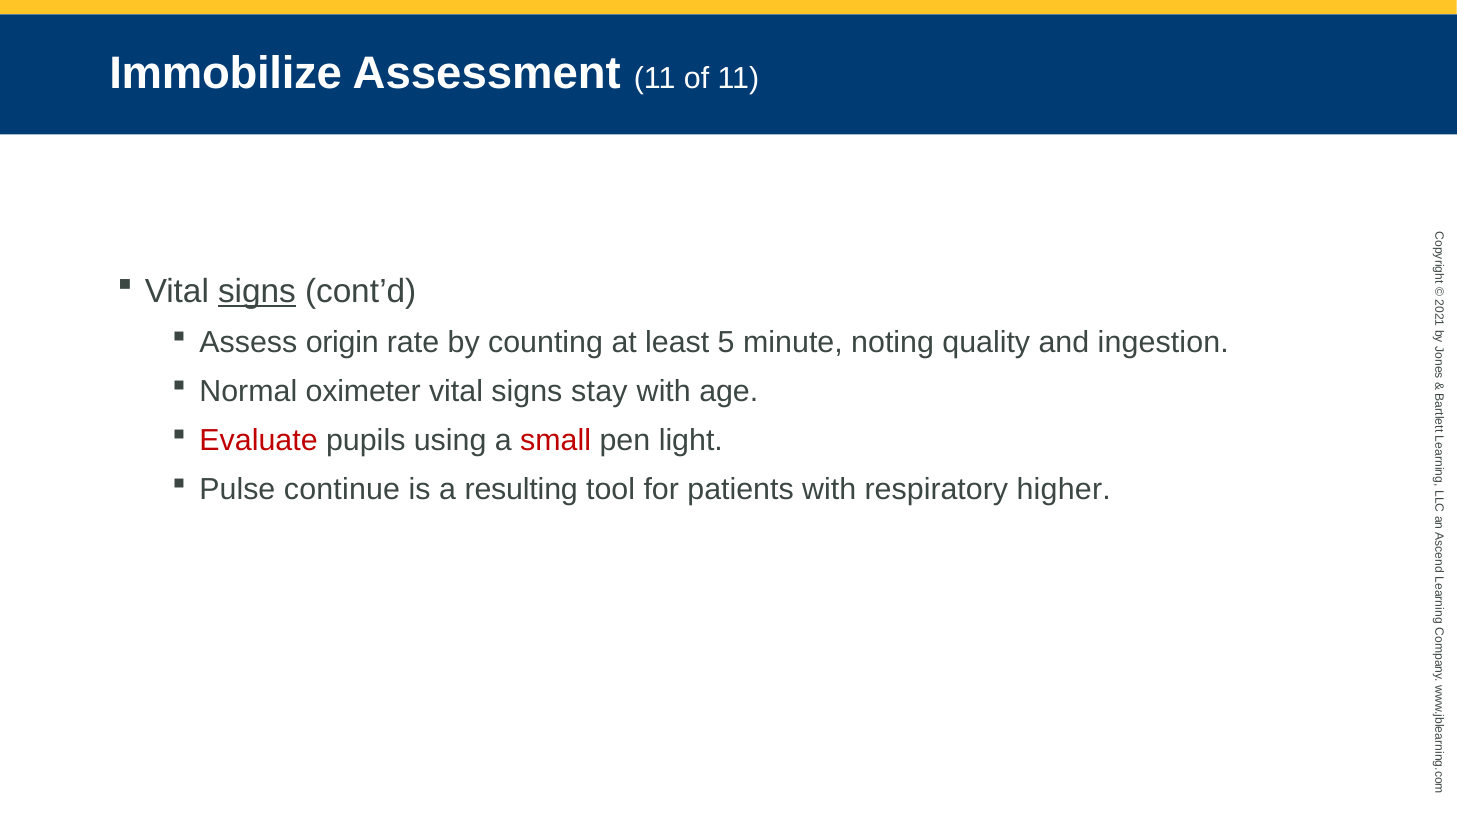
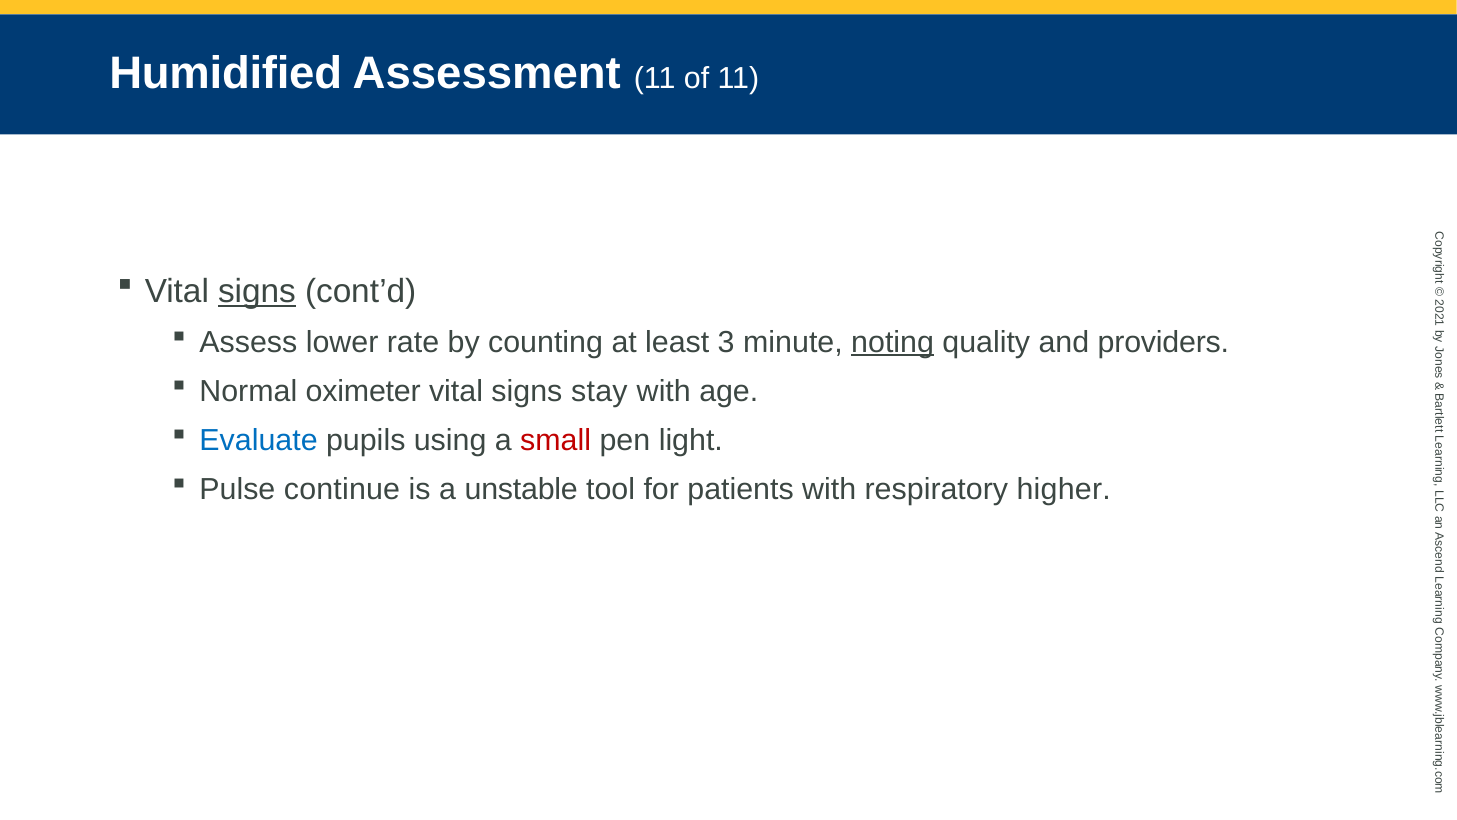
Immobilize: Immobilize -> Humidified (226, 73)
origin: origin -> lower (342, 342)
5: 5 -> 3 (726, 342)
noting underline: none -> present (893, 342)
ingestion: ingestion -> providers (1163, 342)
Evaluate colour: red -> blue (259, 440)
resulting: resulting -> unstable (521, 489)
